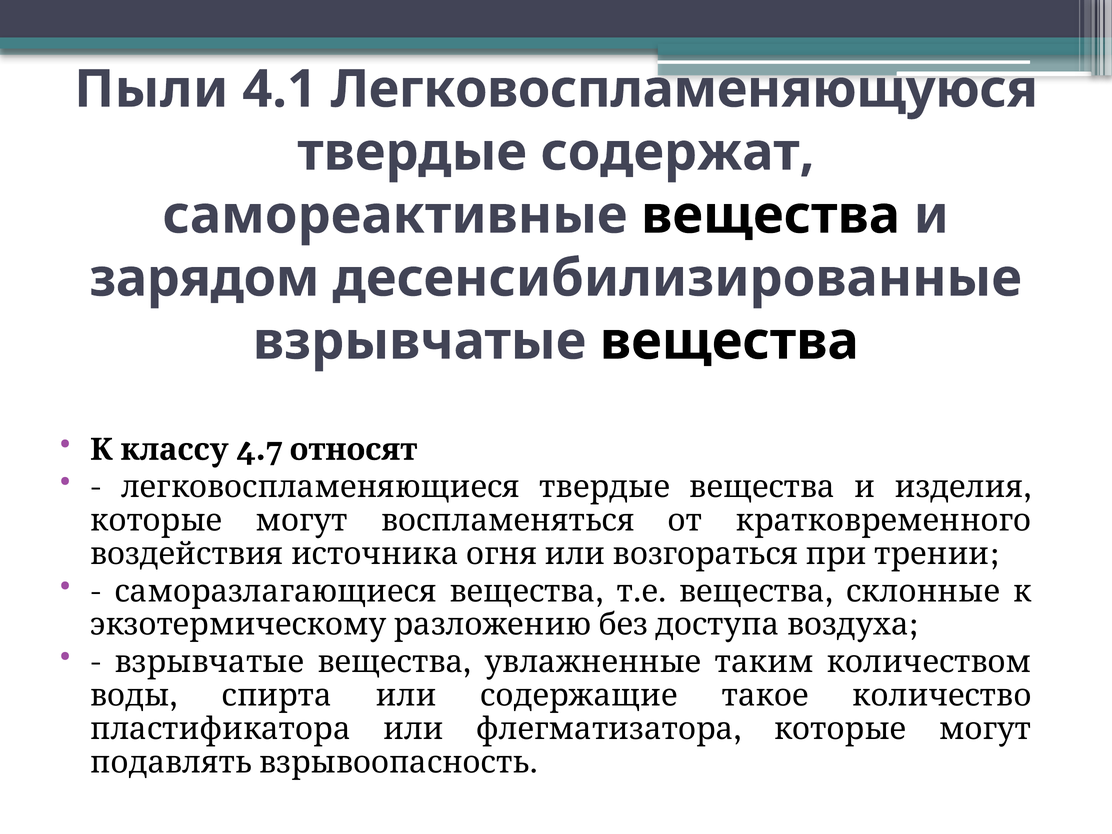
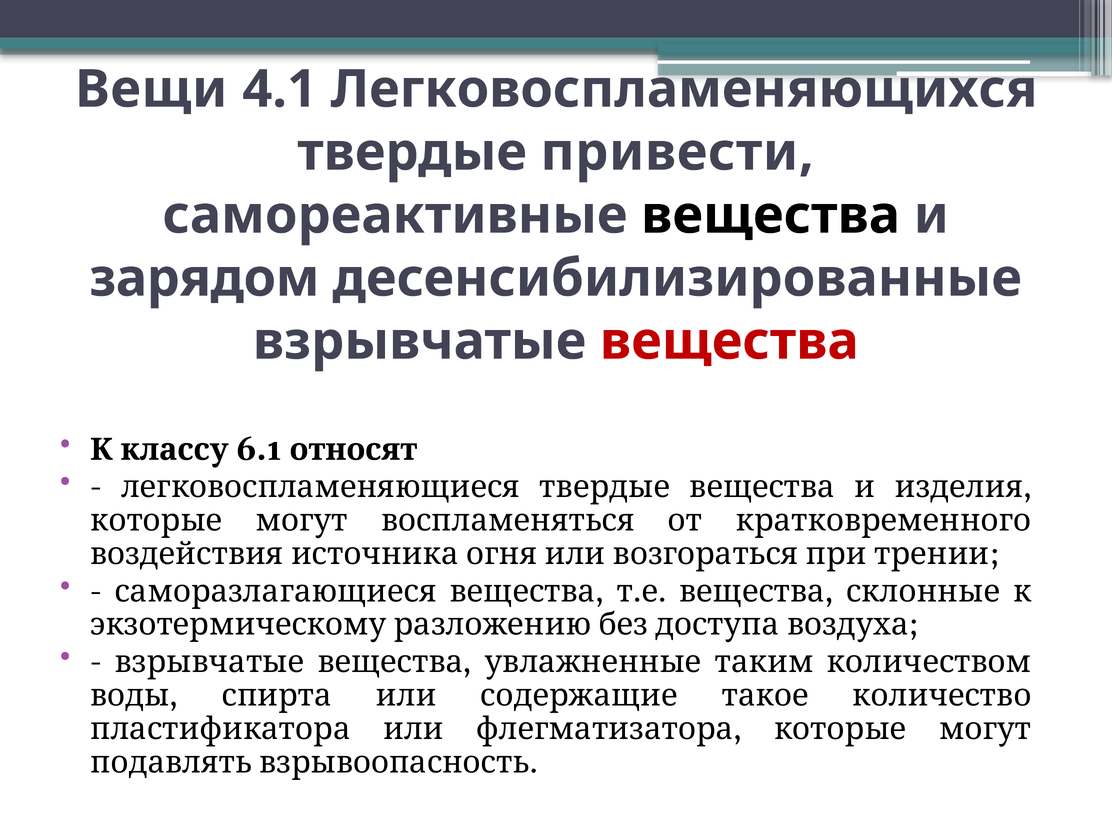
Пыли: Пыли -> Вещи (151, 89)
Легковоспламеняющуюся: Легковоспламеняющуюся -> Легковоспламеняющихся (684, 89)
содержат: содержат -> привести (677, 152)
вещества colour: black -> red (729, 341)
4.7: 4.7 -> 6.1 (259, 450)
